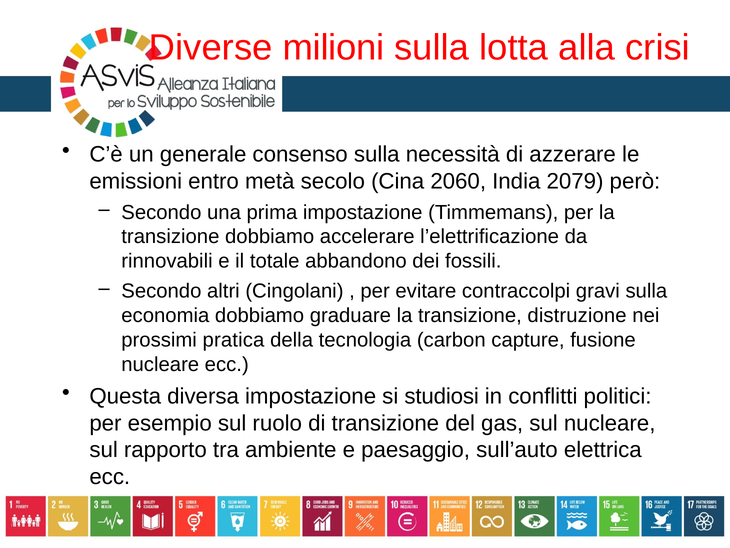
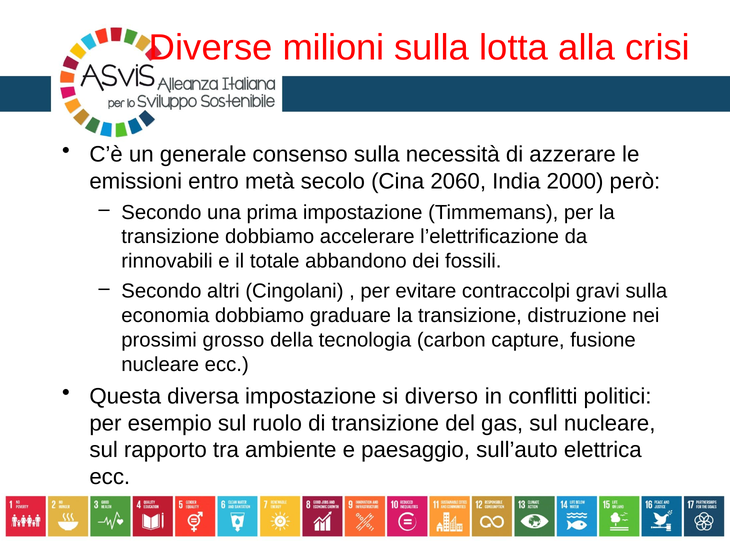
2079: 2079 -> 2000 (575, 181)
pratica: pratica -> grosso (233, 340)
studiosi: studiosi -> diverso (441, 396)
